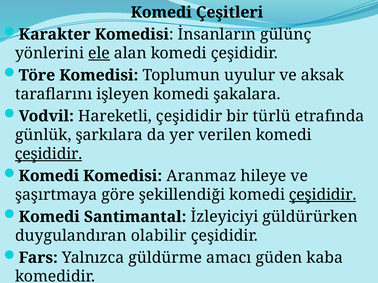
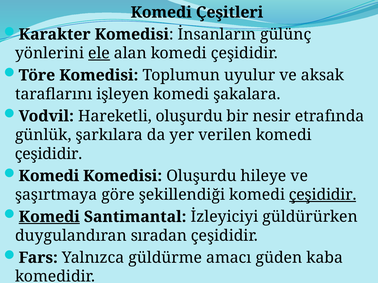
Hareketli çeşididir: çeşididir -> oluşurdu (189, 116)
türlü: türlü -> nesir (272, 116)
çeşididir underline: present -> none (49, 154)
Komedisi Aranmaz: Aranmaz -> Oluşurdu (202, 176)
Komedi underline: none -> present (49, 217)
olabilir: olabilir -> sıradan (159, 236)
